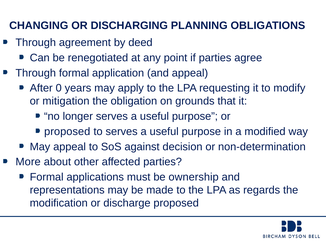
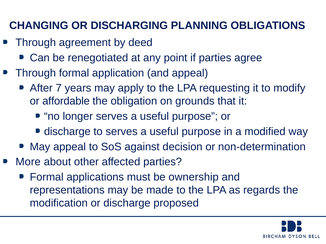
0: 0 -> 7 (59, 88)
mitigation: mitigation -> affordable (66, 101)
proposed: proposed -> discharge (67, 132)
